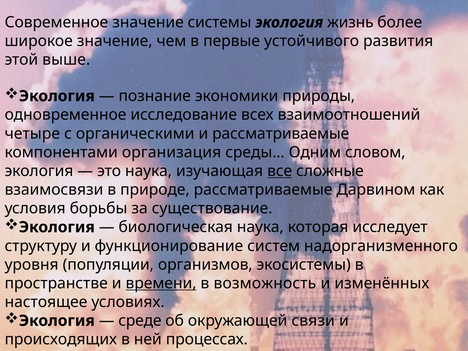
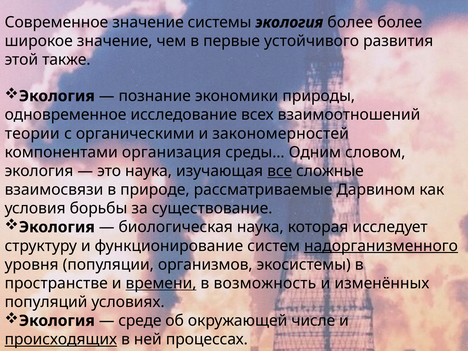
экология жизнь: жизнь -> более (350, 22)
выше: выше -> также (66, 60)
четыре: четыре -> теории (32, 134)
и рассматриваемые: рассматриваемые -> закономерностей (281, 134)
надорганизменного underline: none -> present (381, 246)
настоящее: настоящее -> популяций (46, 302)
связи: связи -> числе (313, 321)
происходящих underline: none -> present (61, 339)
